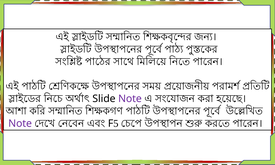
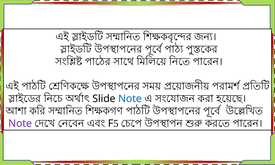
Note colour: purple -> blue (130, 99)
